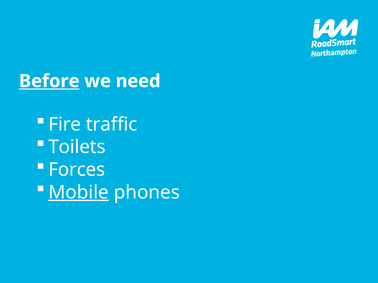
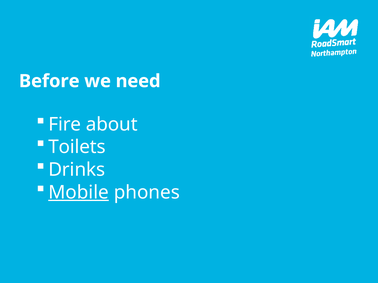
Before underline: present -> none (49, 81)
traffic: traffic -> about (112, 125)
Forces: Forces -> Drinks (77, 170)
